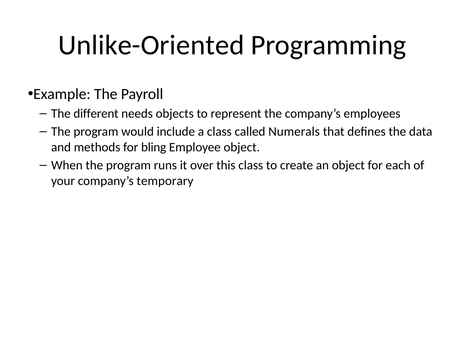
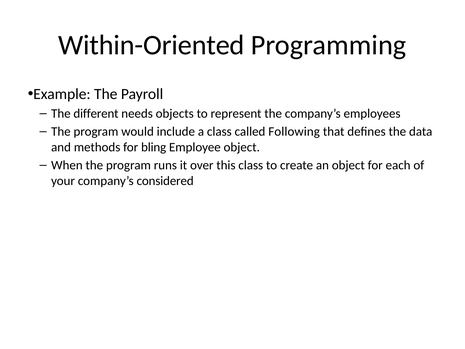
Unlike-Oriented: Unlike-Oriented -> Within-Oriented (151, 45)
Numerals: Numerals -> Following (294, 132)
temporary: temporary -> considered (165, 181)
